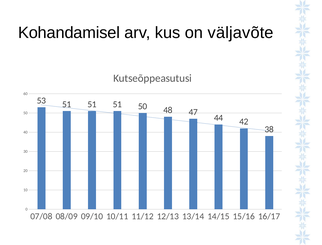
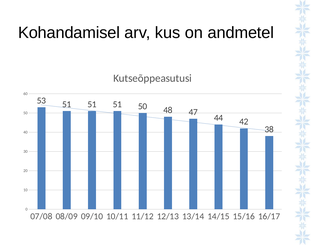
väljavõte: väljavõte -> andmetel (241, 33)
